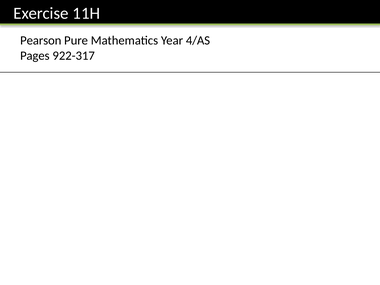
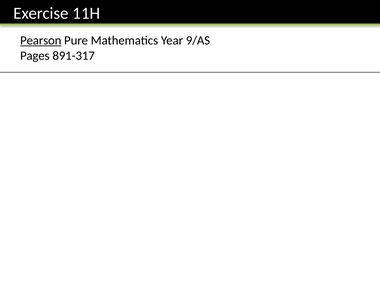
Pearson underline: none -> present (41, 41)
4/AS: 4/AS -> 9/AS (198, 41)
922-317: 922-317 -> 891-317 (74, 56)
